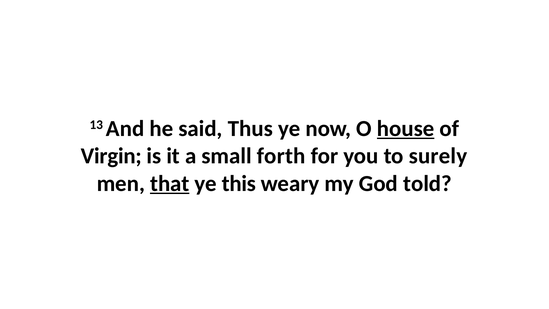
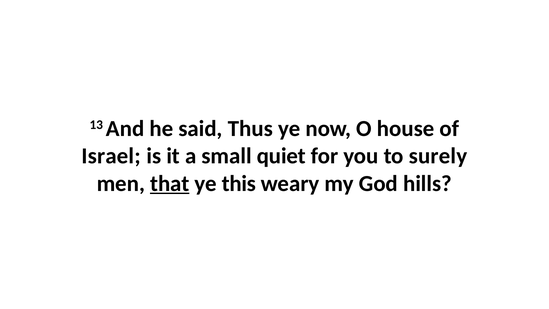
house underline: present -> none (406, 129)
Virgin: Virgin -> Israel (111, 156)
forth: forth -> quiet (281, 156)
told: told -> hills (427, 183)
